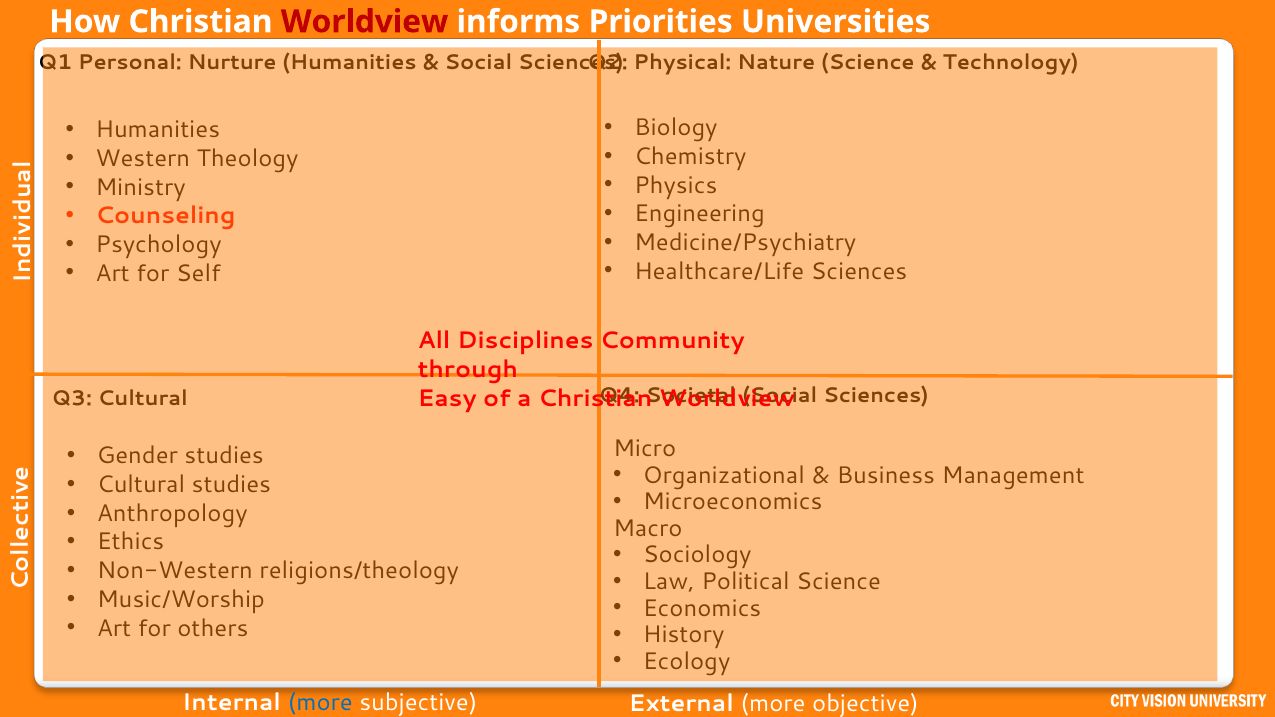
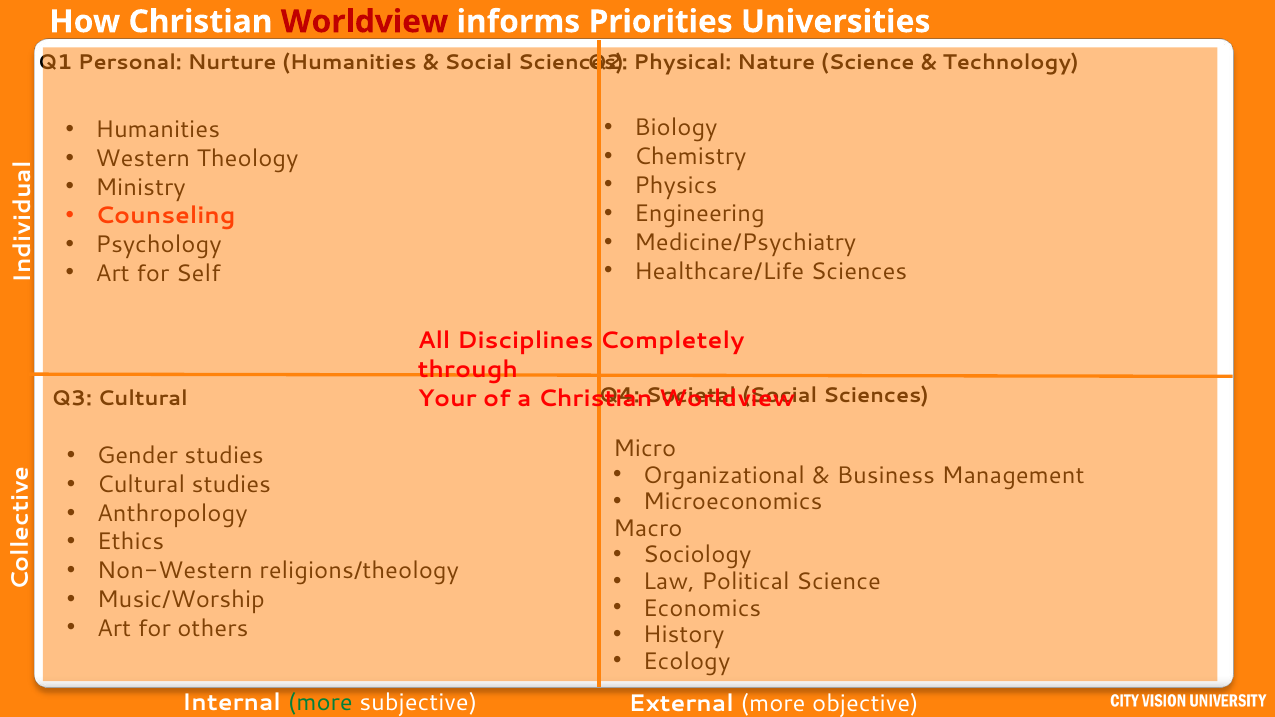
Community: Community -> Completely (672, 341)
Easy: Easy -> Your (447, 399)
more colour: blue -> green (320, 702)
